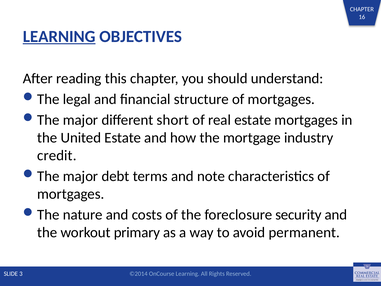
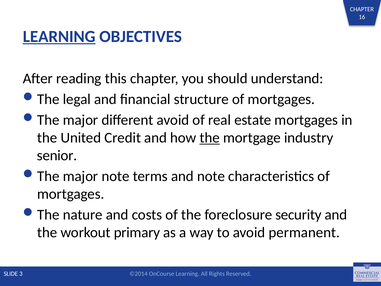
different short: short -> avoid (173, 120)
United Estate: Estate -> Credit (123, 138)
the underline: none -> present (210, 138)
credit: credit -> senior (57, 155)
major debt: debt -> note (115, 176)
